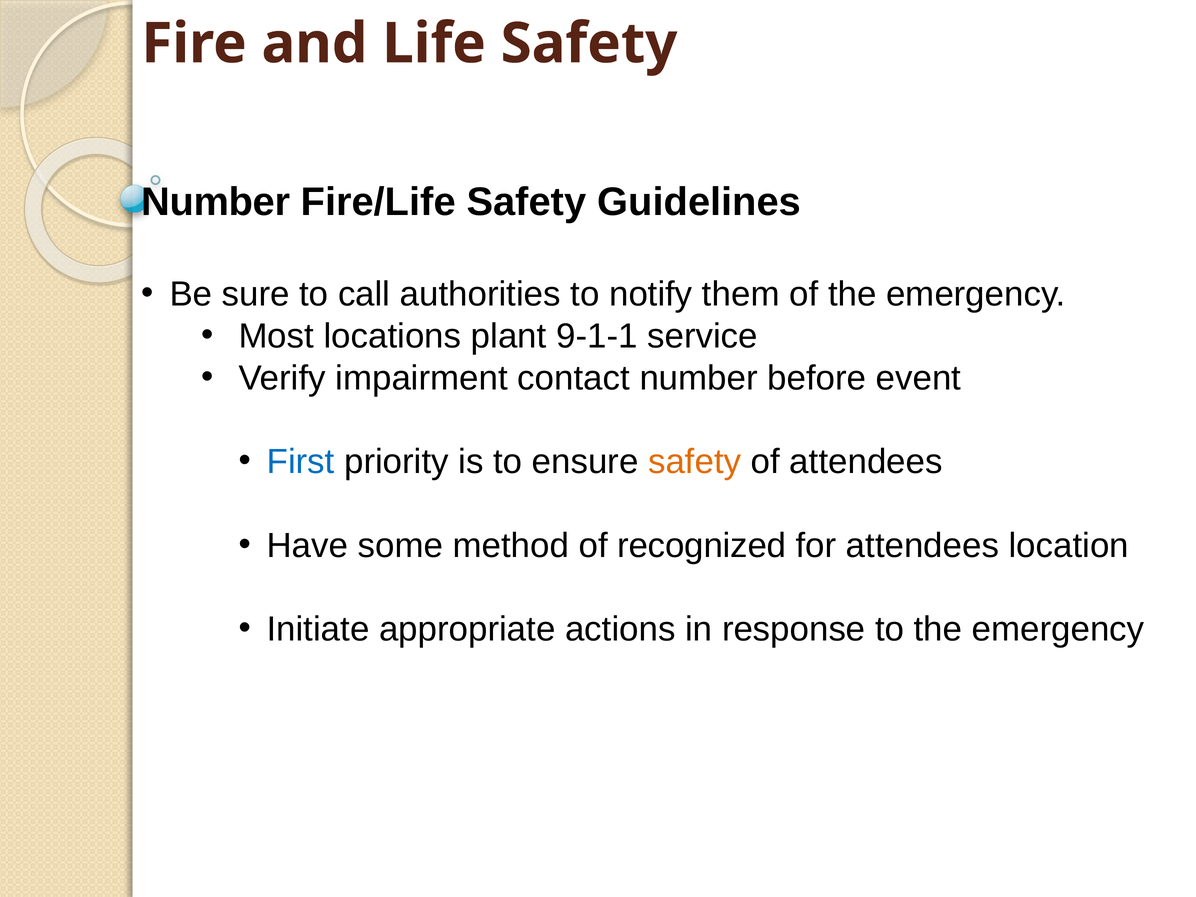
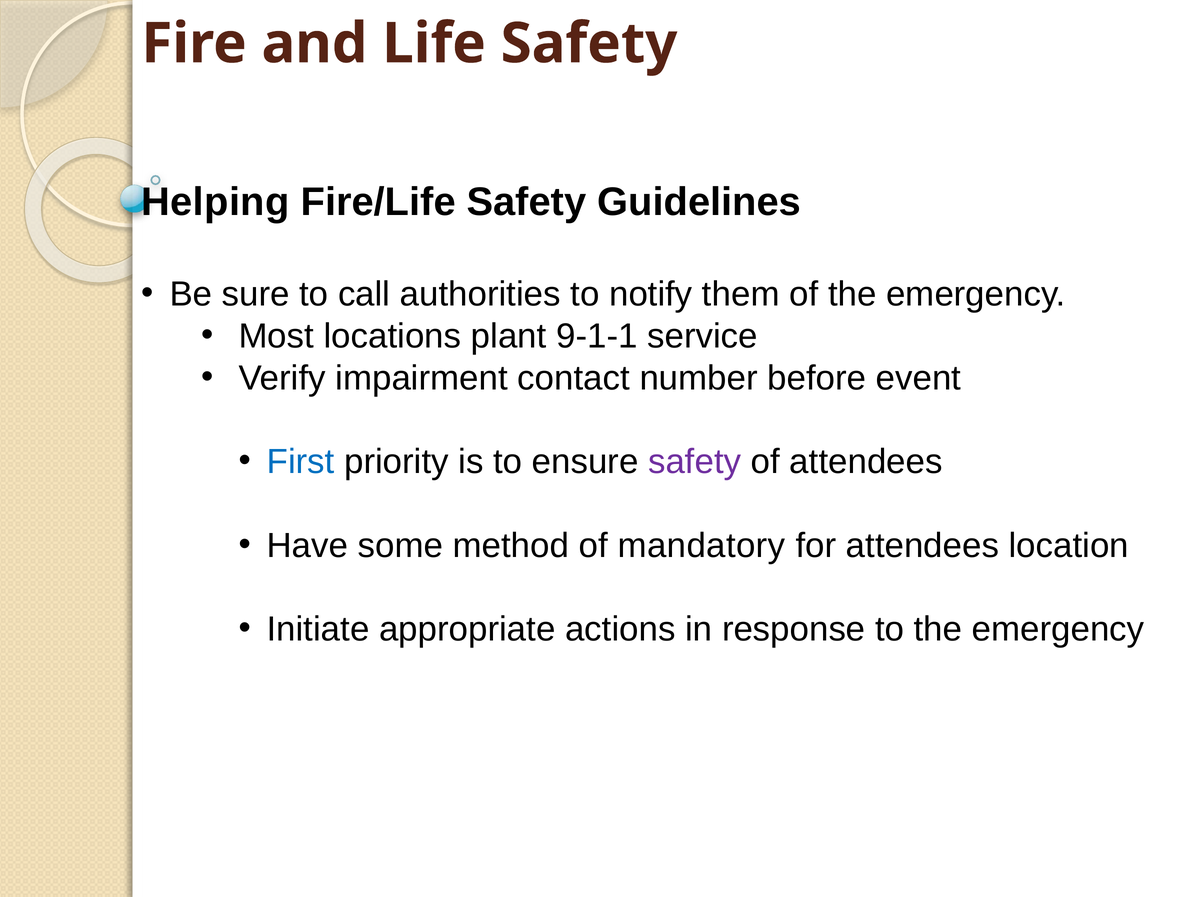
Number: Number -> Helping (215, 202)
safety colour: orange -> purple (695, 462)
recognized: recognized -> mandatory (701, 546)
